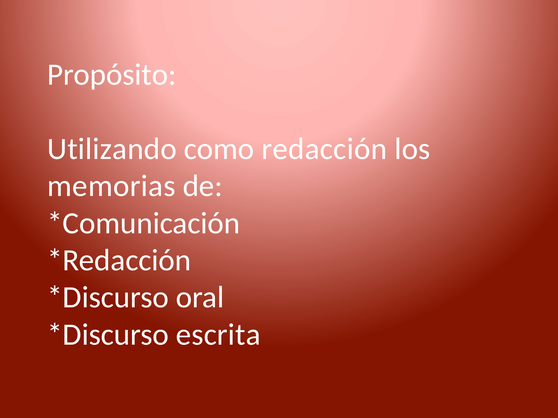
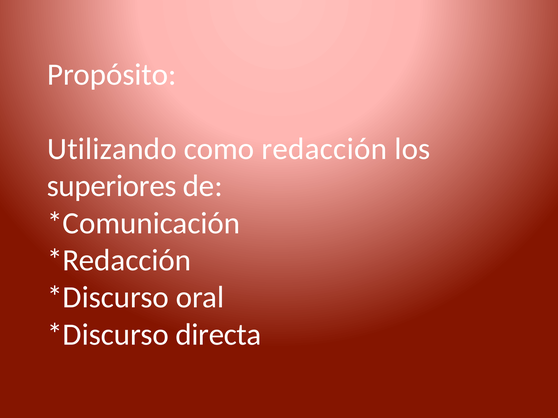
memorias: memorias -> superiores (112, 186)
escrita: escrita -> directa (218, 335)
